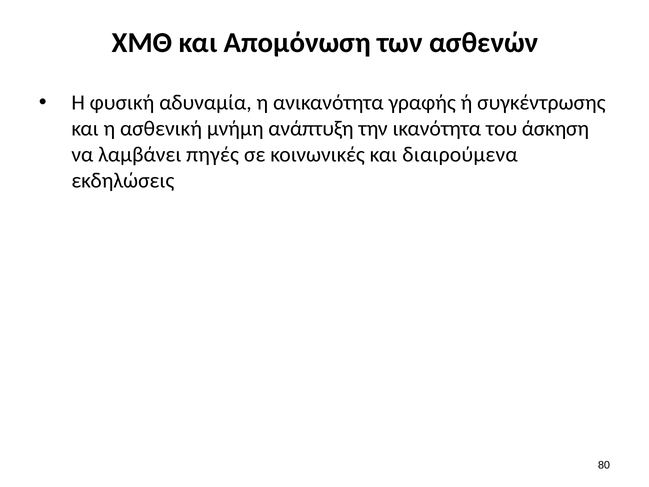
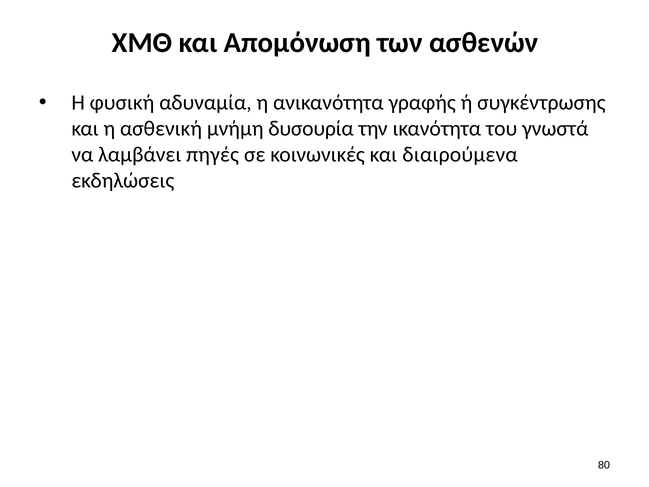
ανάπτυξη: ανάπτυξη -> δυσουρία (311, 129)
άσκηση: άσκηση -> γνωστά (555, 129)
